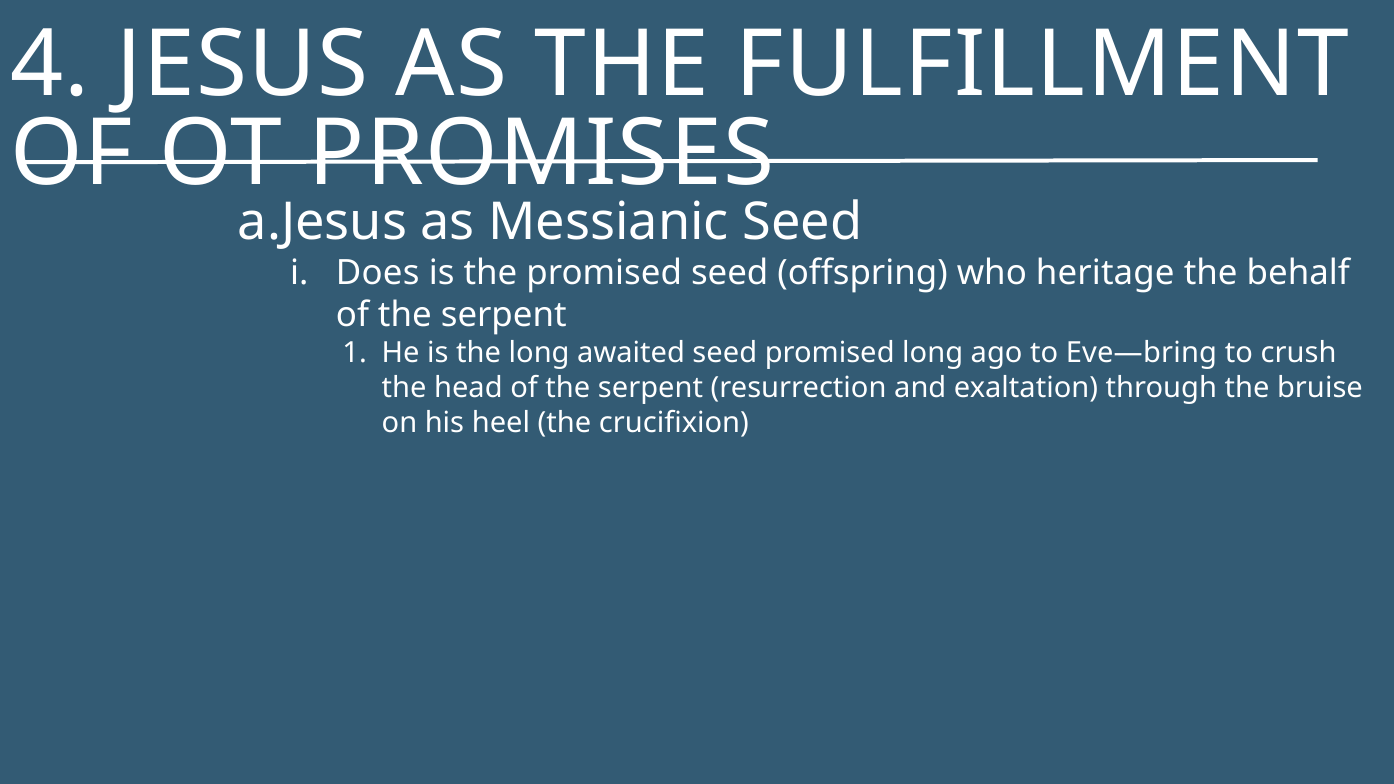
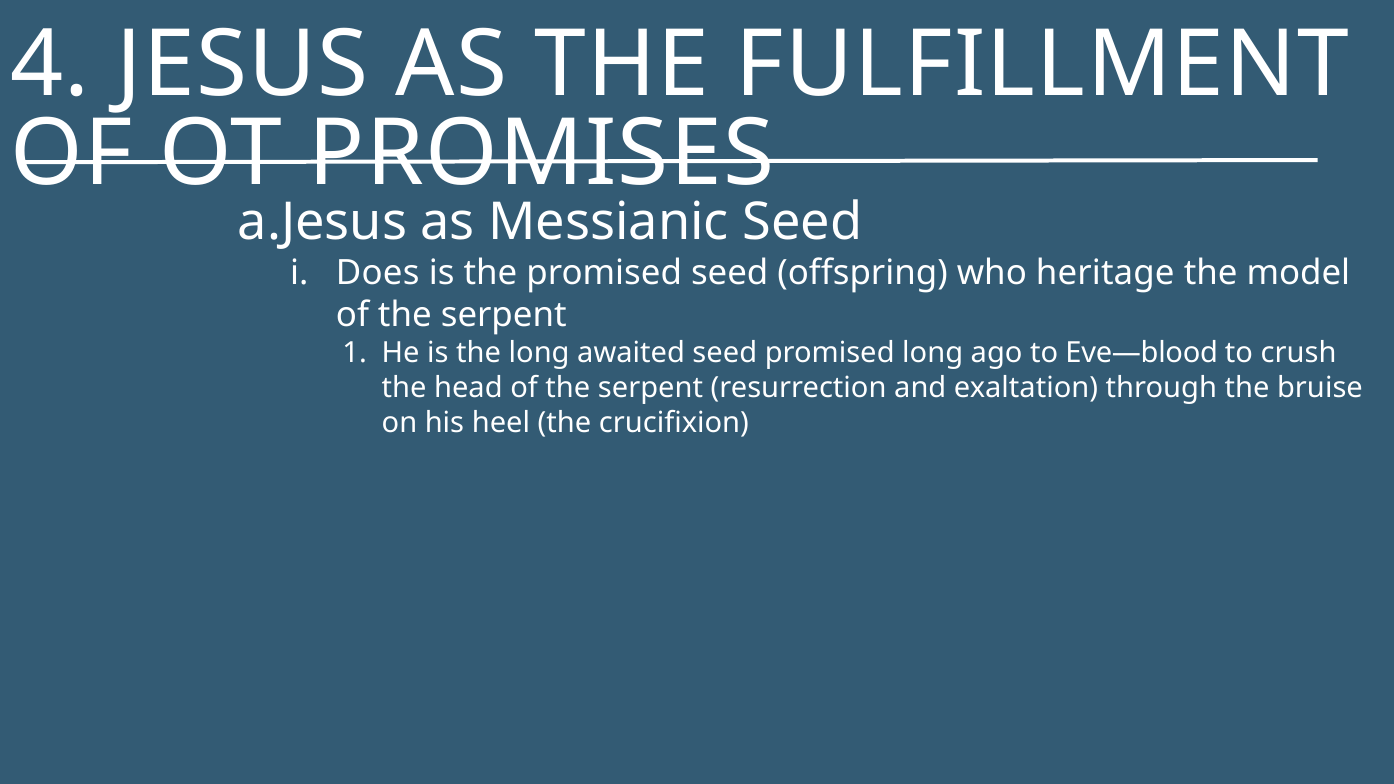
behalf: behalf -> model (1298, 273)
Eve—bring: Eve—bring -> Eve—blood (1142, 353)
